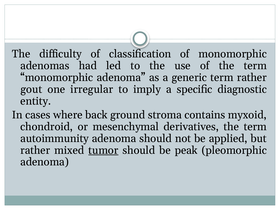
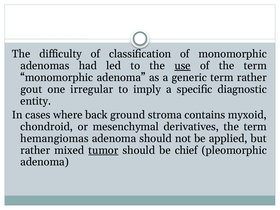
use underline: none -> present (183, 66)
autoimmunity: autoimmunity -> hemangiomas (54, 138)
peak: peak -> chief (186, 150)
